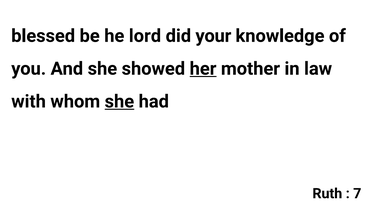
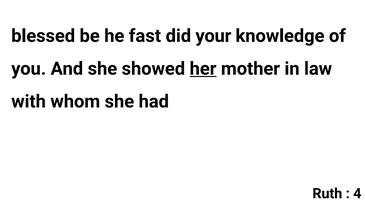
lord: lord -> fast (145, 36)
she underline: present -> none (119, 102)
7: 7 -> 4 (357, 194)
